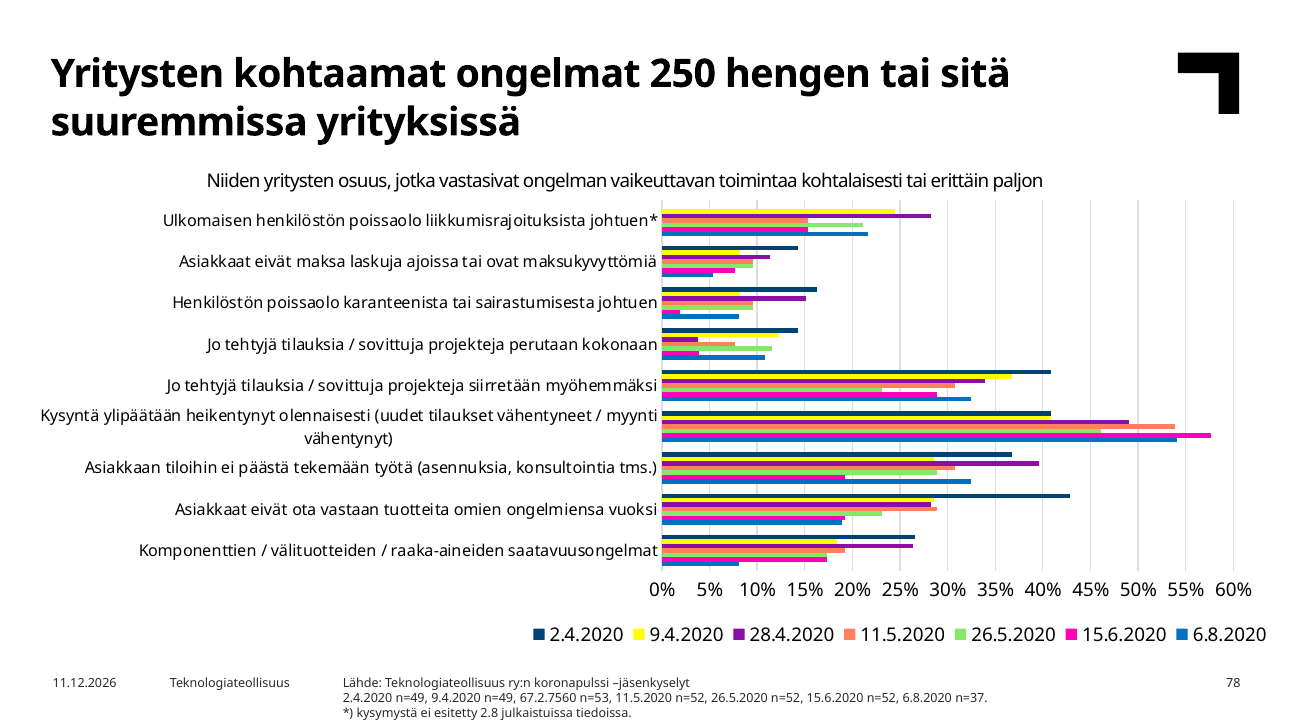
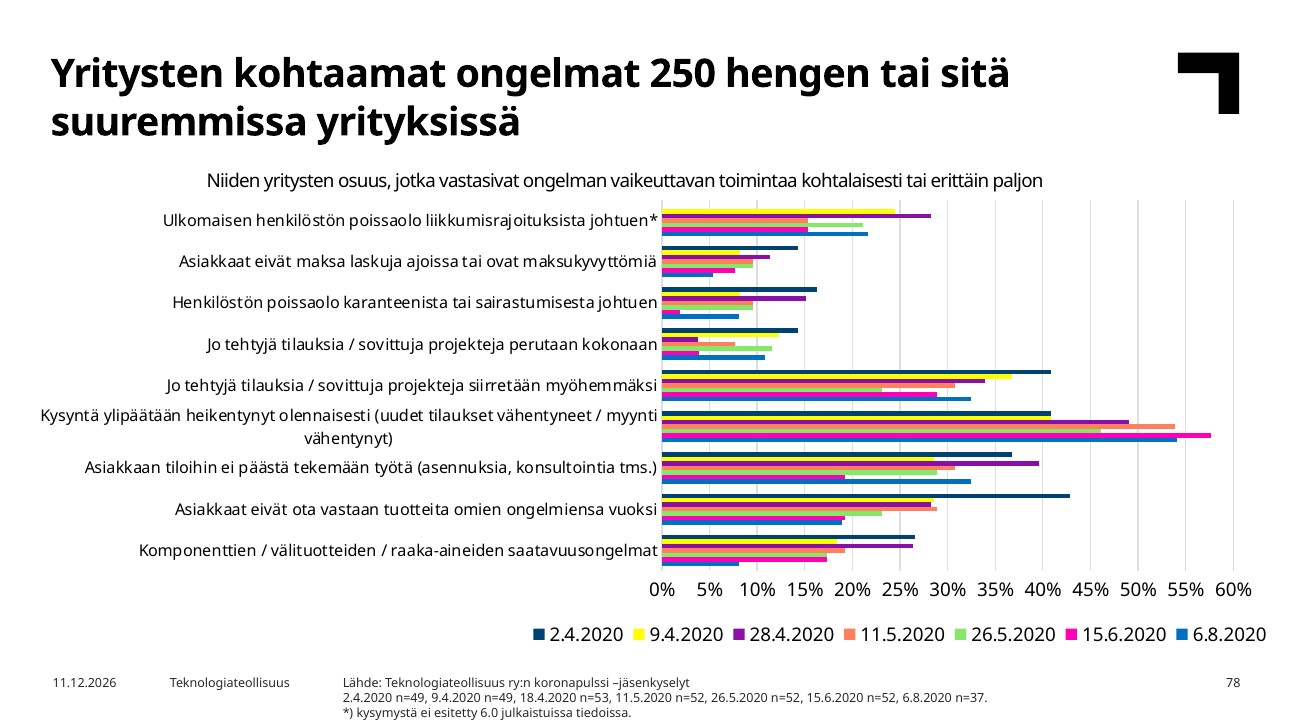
67.2.7560: 67.2.7560 -> 18.4.2020 (548, 698)
2.8: 2.8 -> 6.0 (489, 713)
